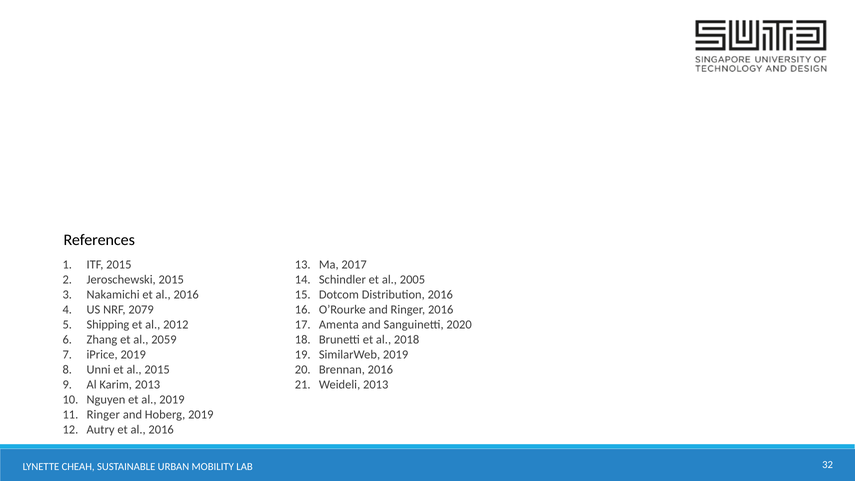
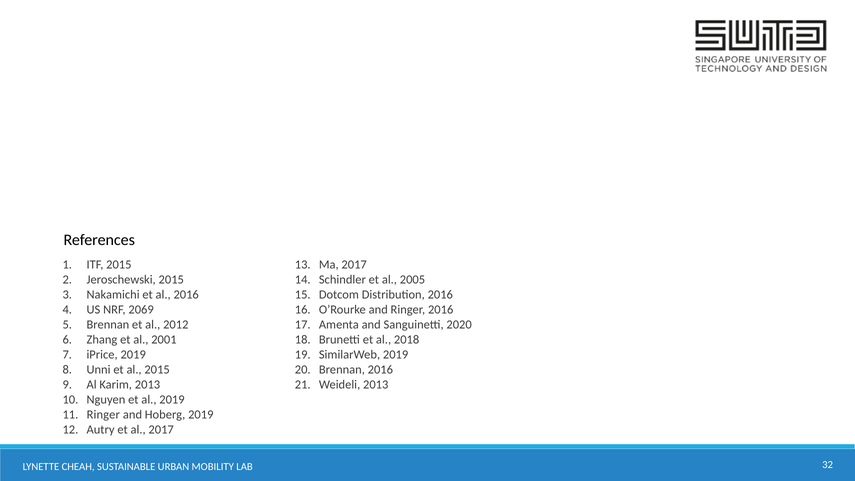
2079: 2079 -> 2069 (141, 310)
Shipping: Shipping -> Brennan (108, 325)
2059: 2059 -> 2001 (164, 340)
Autry et al 2016: 2016 -> 2017 (161, 429)
